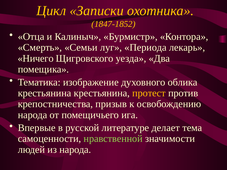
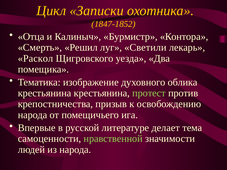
Семьи: Семьи -> Решил (81, 48)
Периода: Периода -> Светили (145, 48)
Ничего: Ничего -> Раскол (36, 58)
протест colour: yellow -> light green (149, 93)
